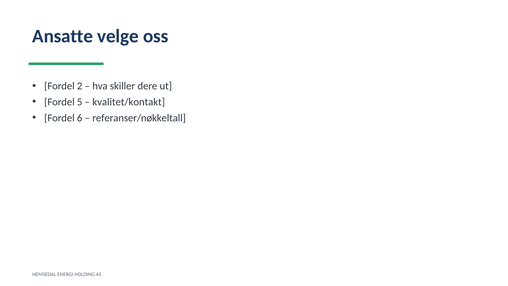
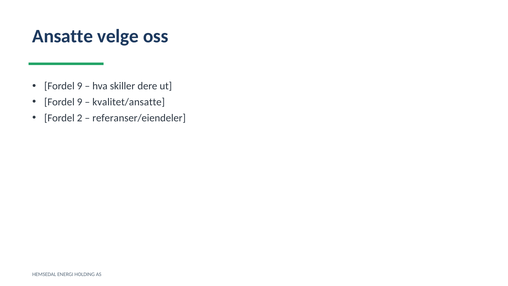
2: 2 -> 9 (80, 86)
5: 5 -> 9 (80, 102)
kvalitet/kontakt: kvalitet/kontakt -> kvalitet/ansatte (129, 102)
6: 6 -> 2 (80, 118)
referanser/nøkkeltall: referanser/nøkkeltall -> referanser/eiendeler (139, 118)
